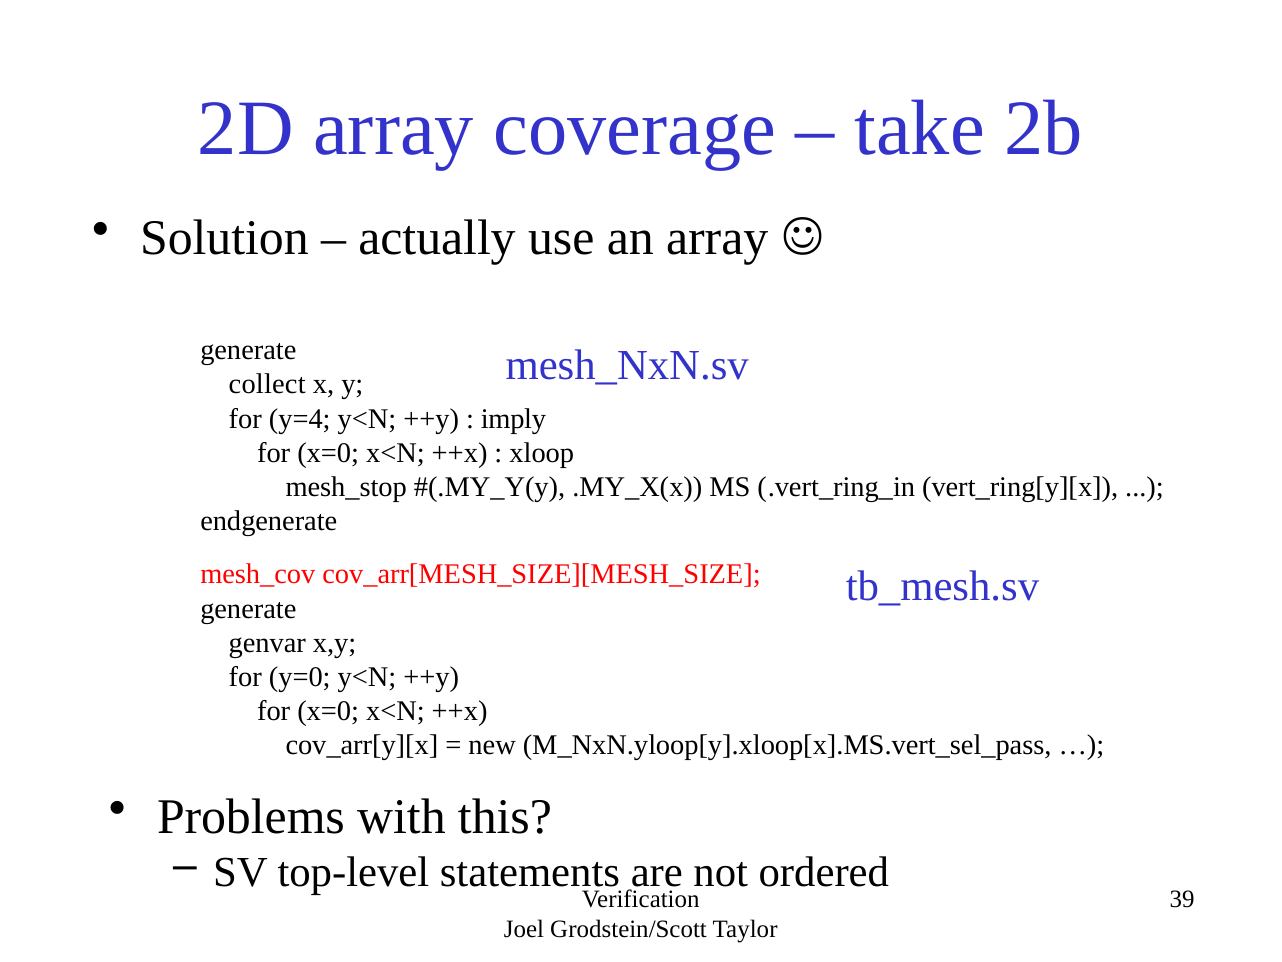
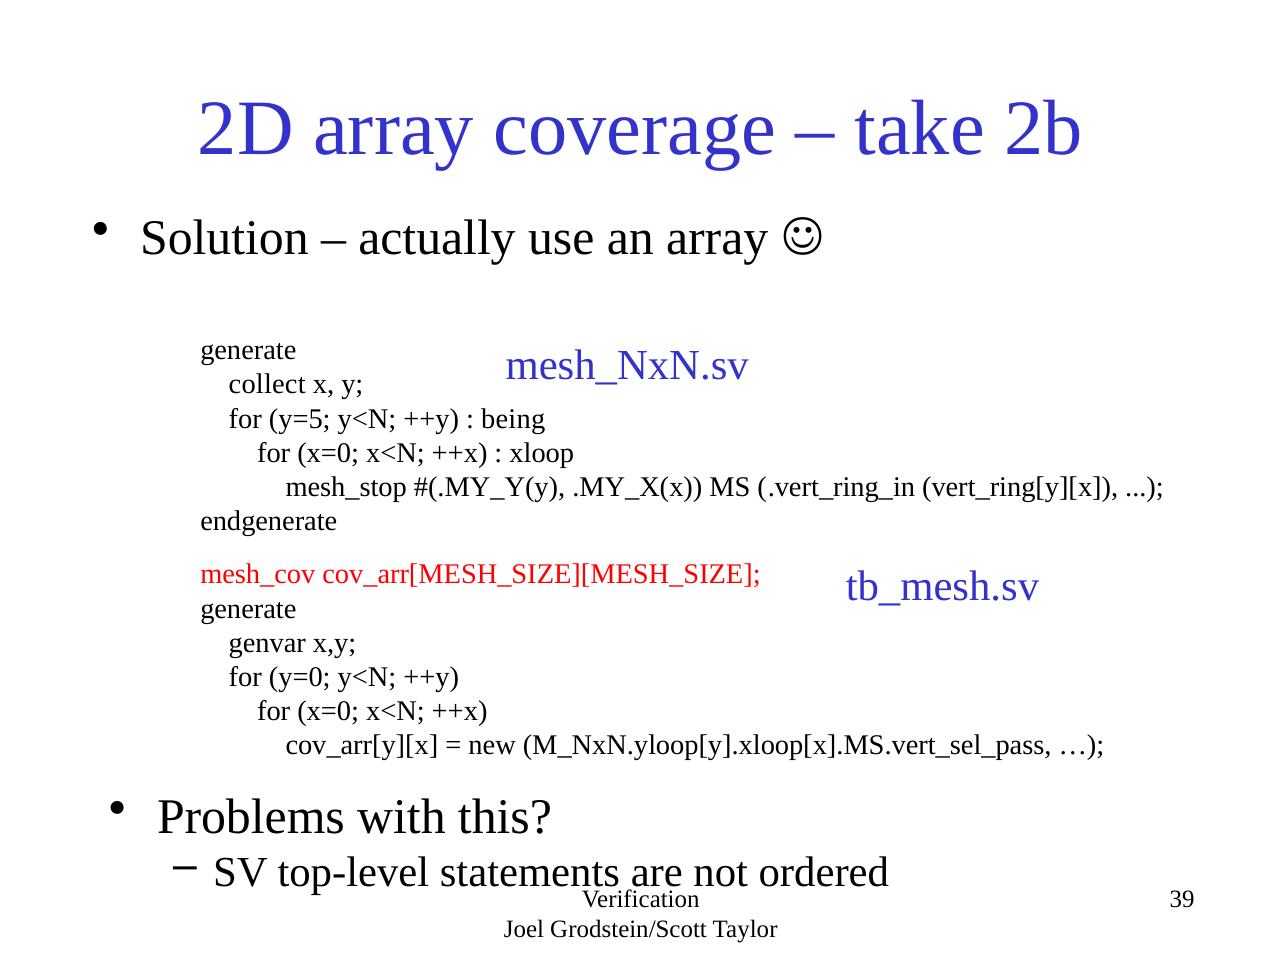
y=4: y=4 -> y=5 (300, 418)
imply: imply -> being (513, 418)
